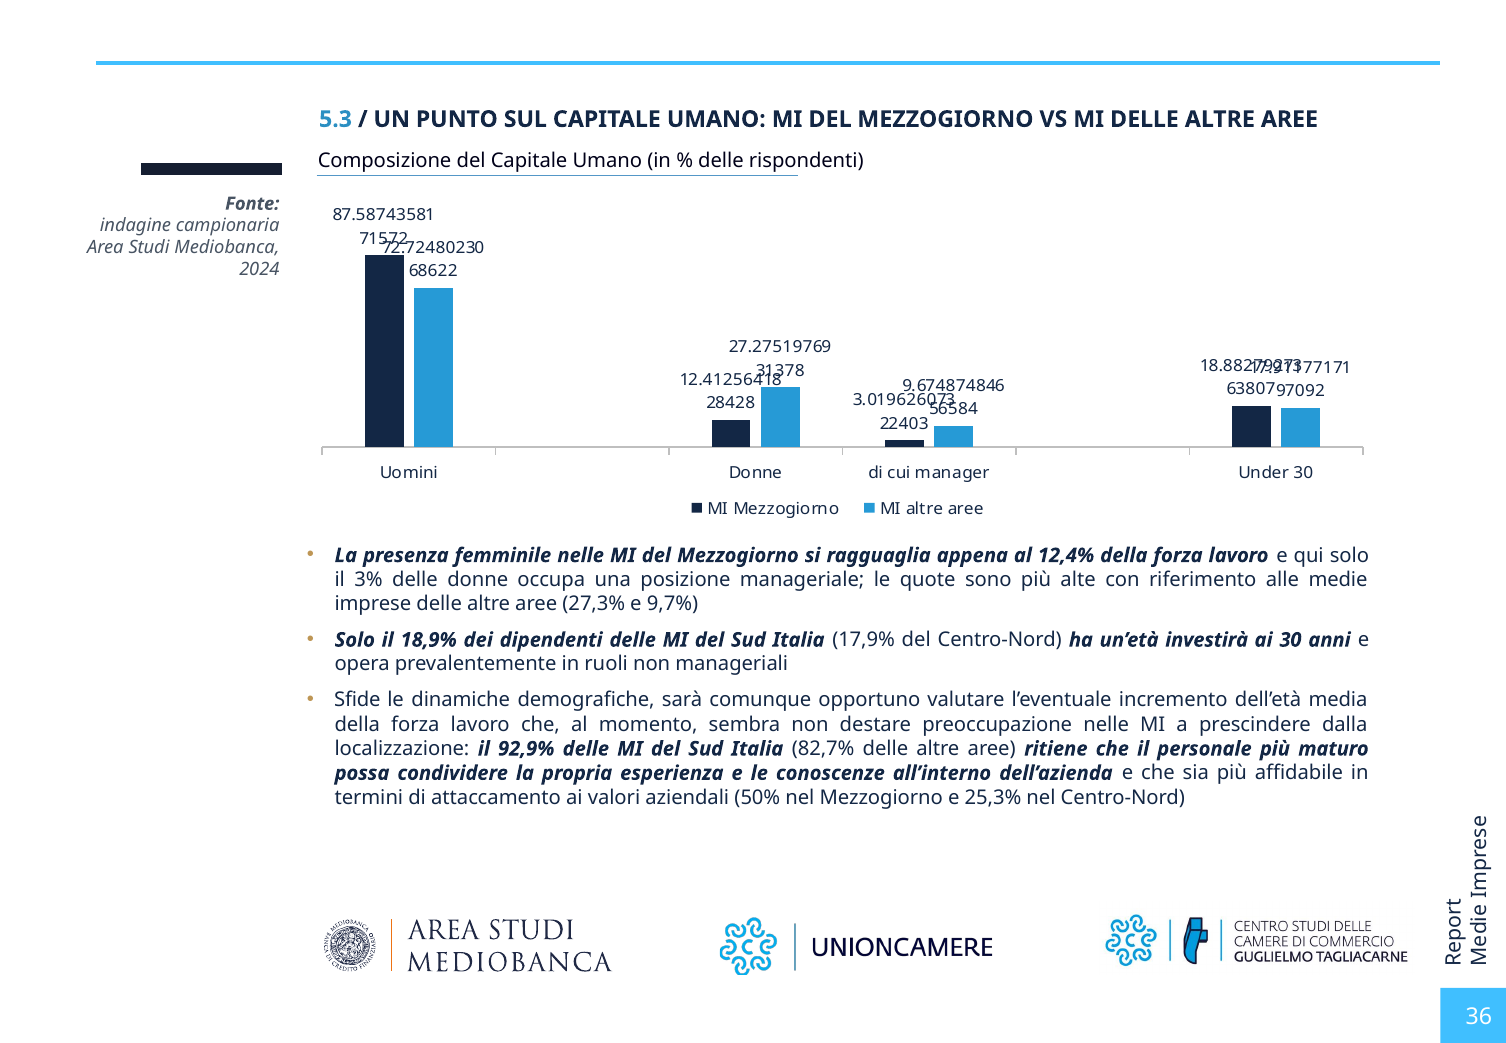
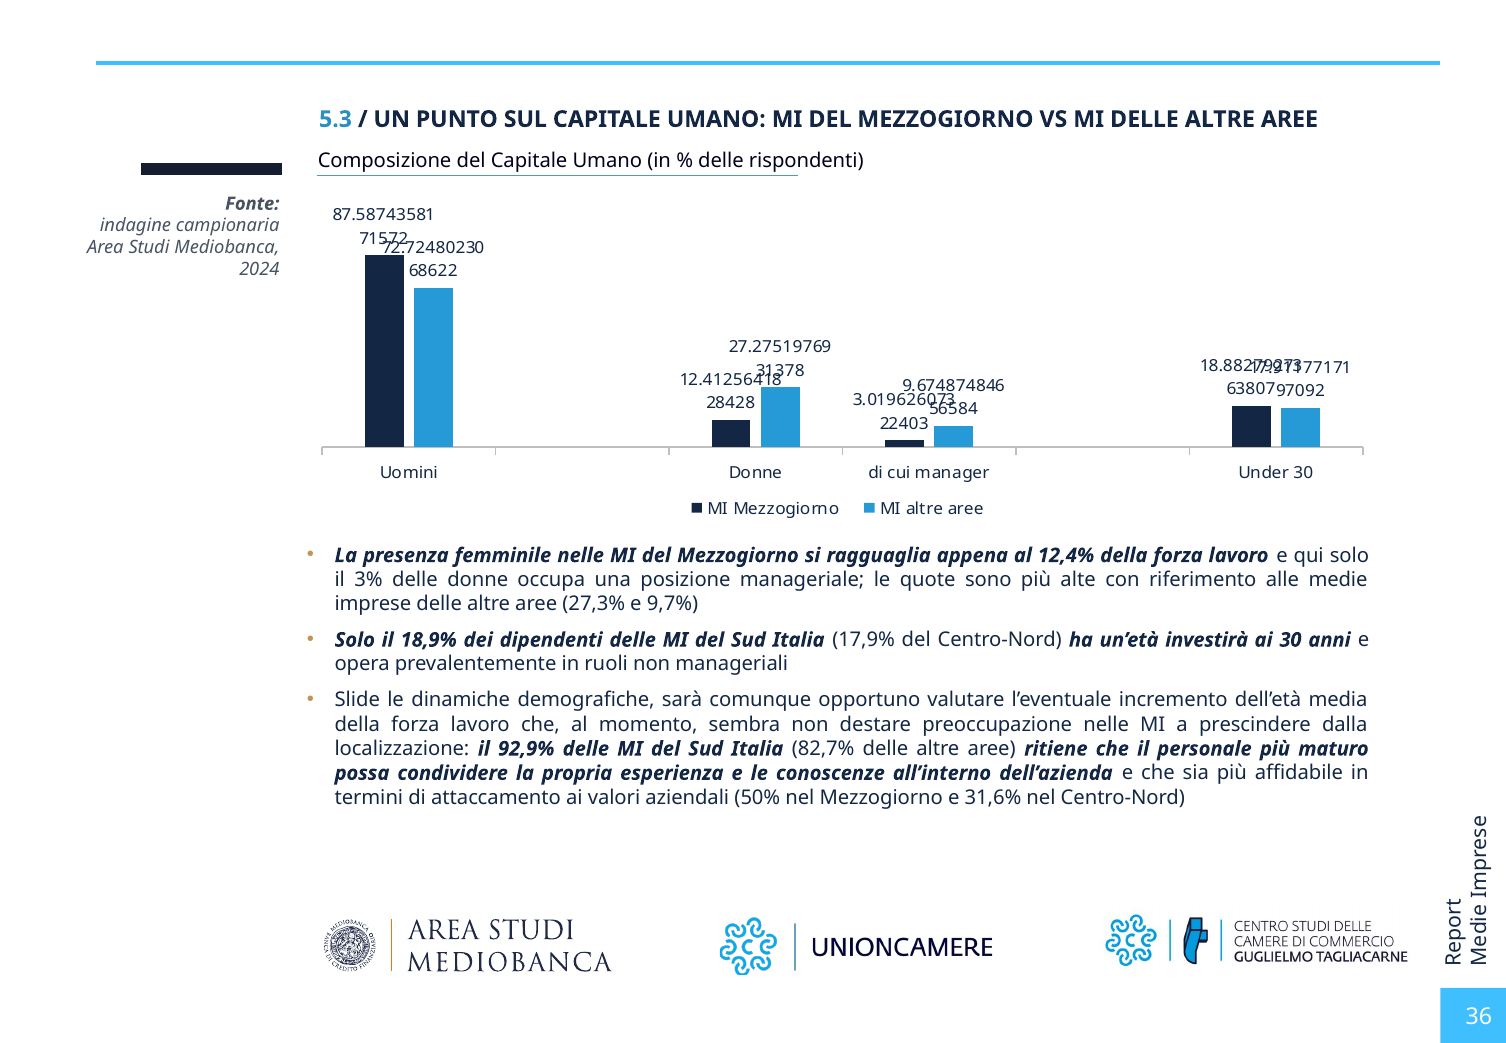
Sfide: Sfide -> Slide (357, 700)
25,3%: 25,3% -> 31,6% (993, 797)
